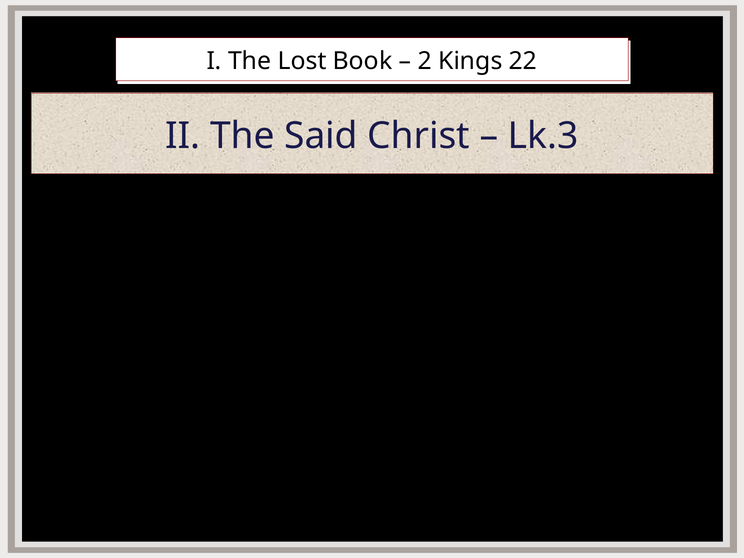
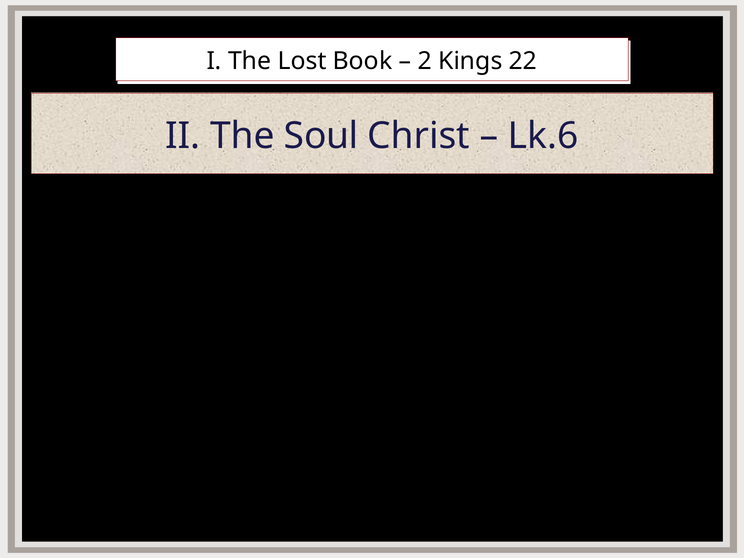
Said: Said -> Soul (321, 136)
Lk.3: Lk.3 -> Lk.6 (543, 136)
